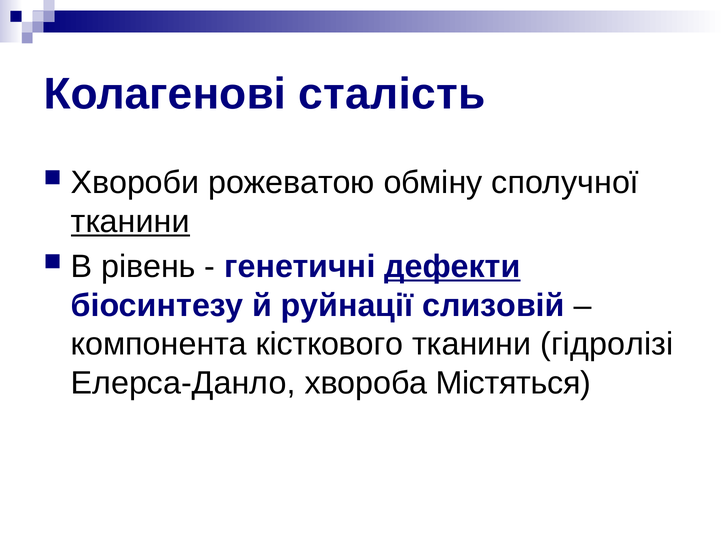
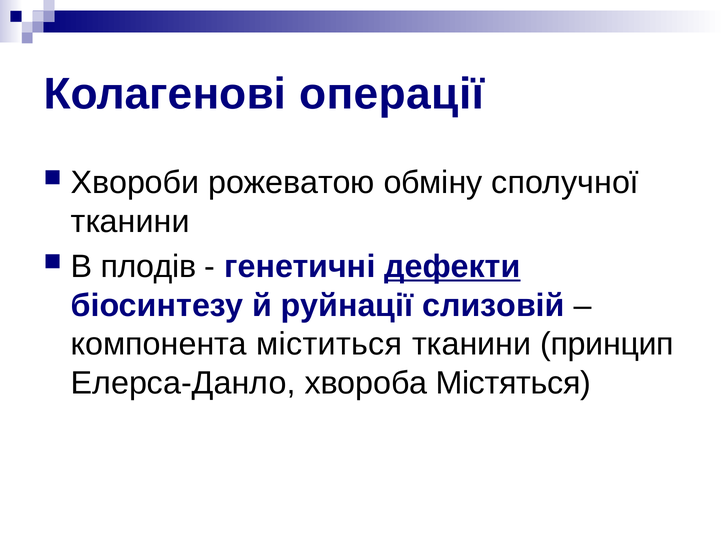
сталість: сталість -> операції (392, 94)
тканини underline: present -> none (130, 221)
рівень: рівень -> плодів (149, 266)
кісткового: кісткового -> міститься (329, 344)
гідролізі: гідролізі -> принцип (607, 344)
